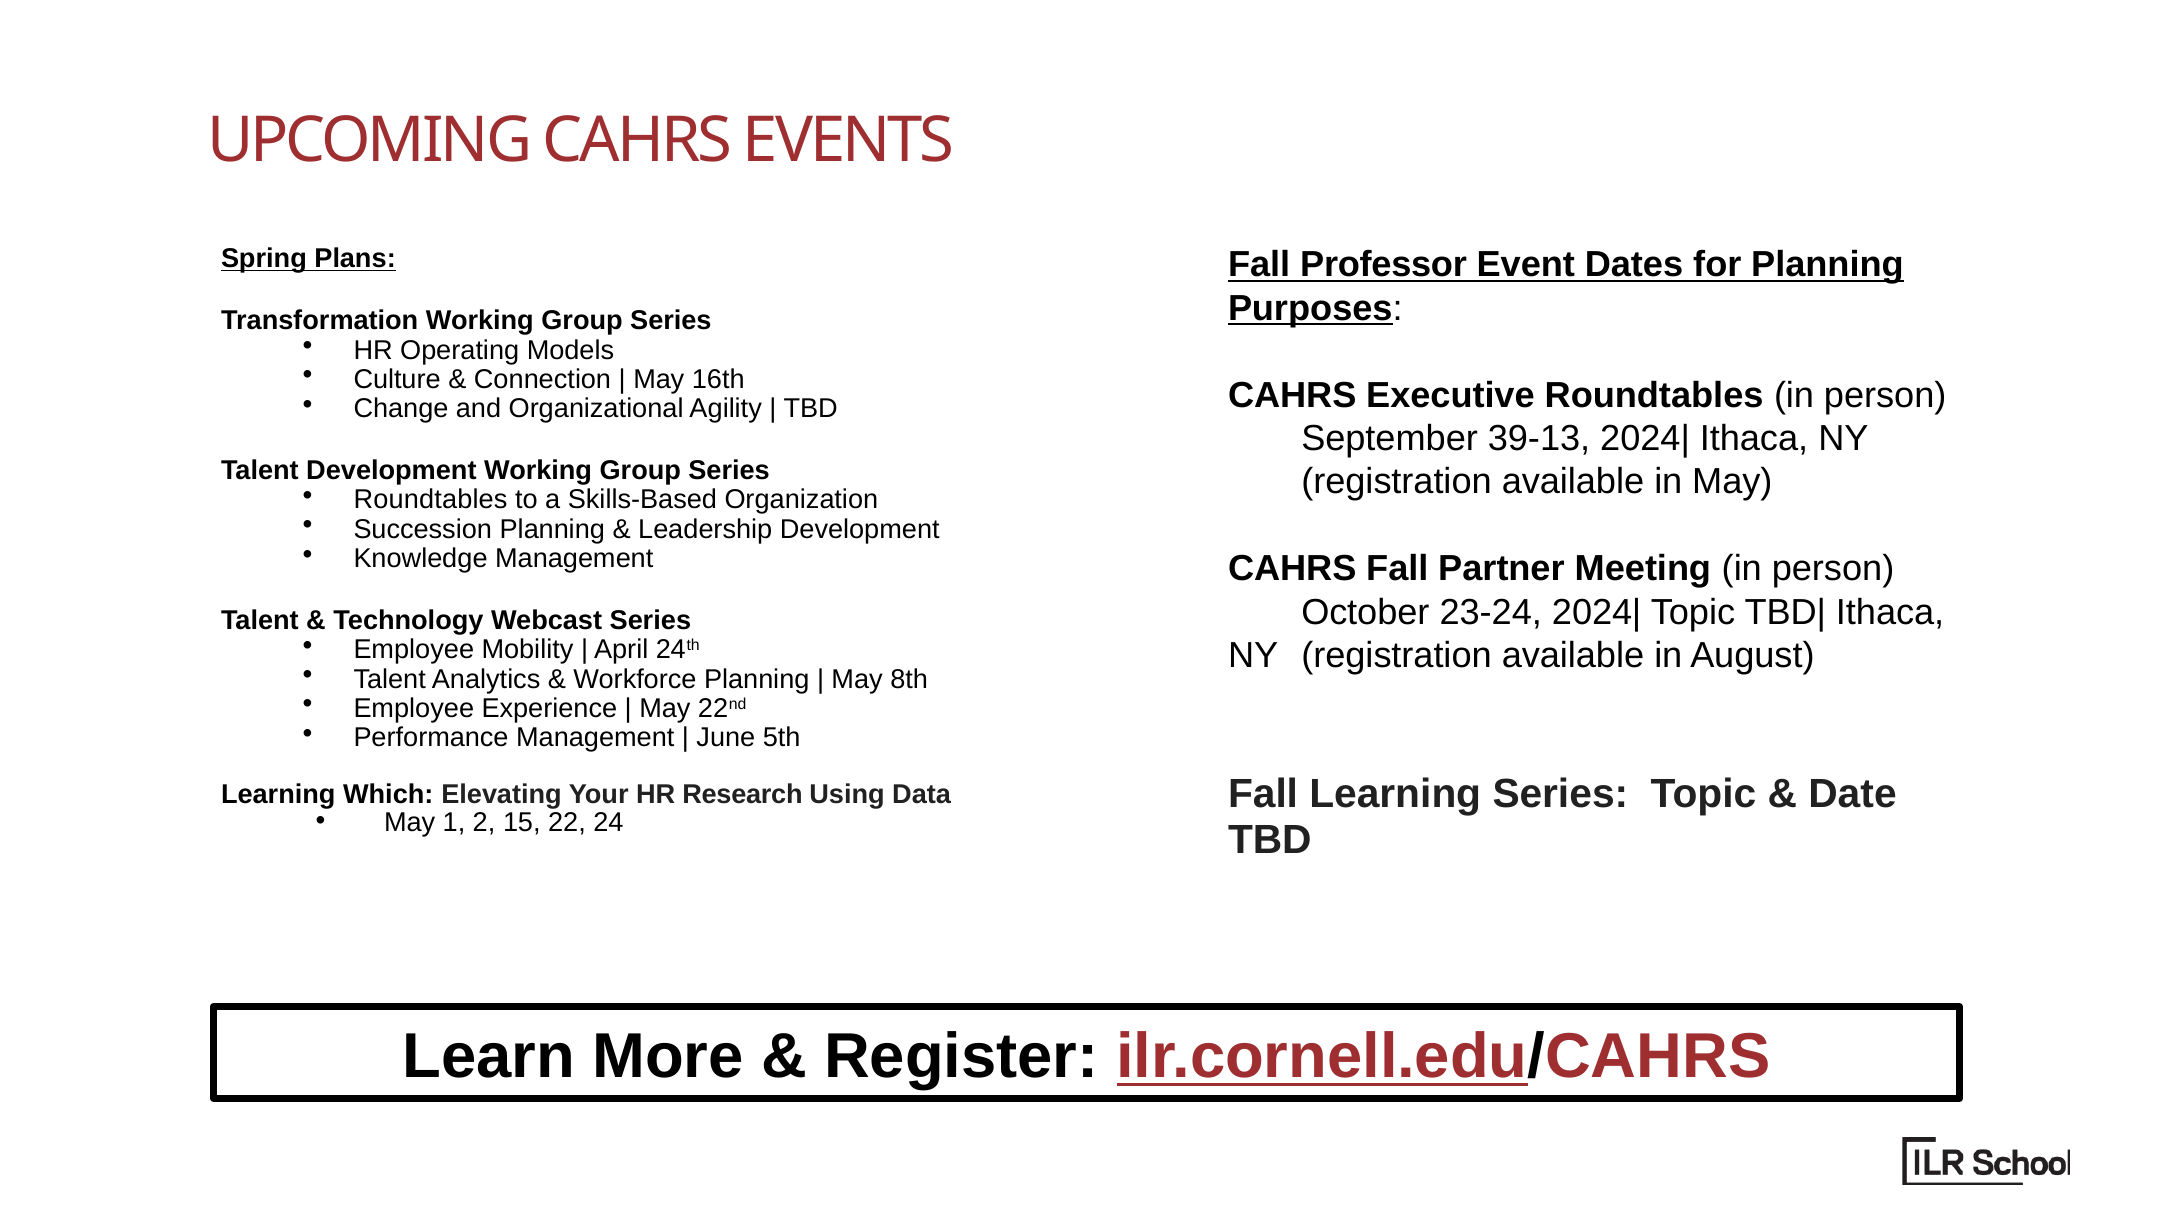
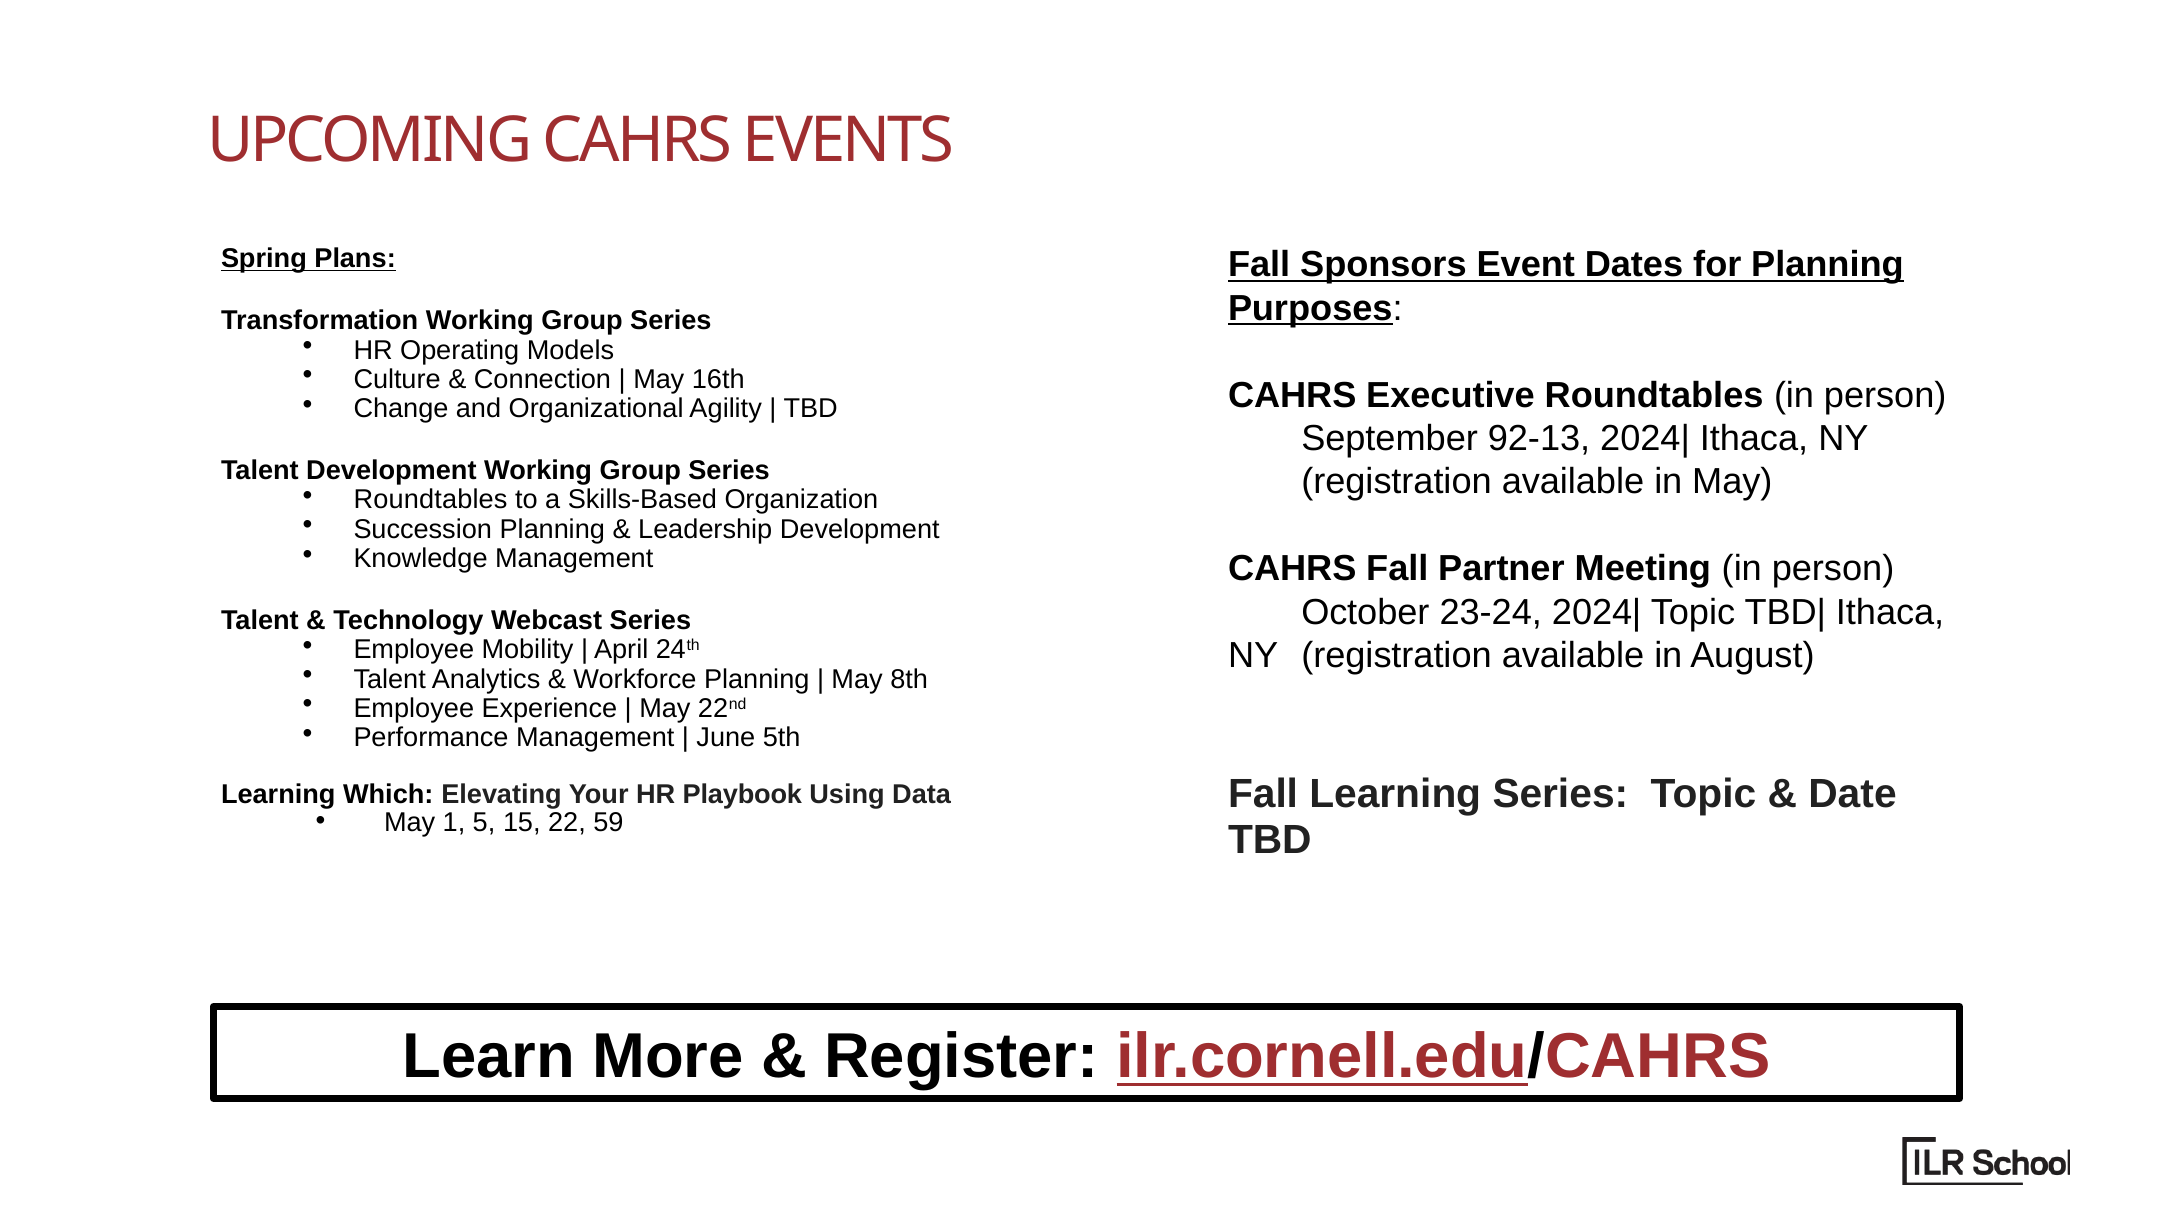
Professor: Professor -> Sponsors (1383, 265)
39-13: 39-13 -> 92-13 (1539, 439)
Research: Research -> Playbook (742, 795)
2: 2 -> 5 (484, 822)
24: 24 -> 59 (608, 822)
